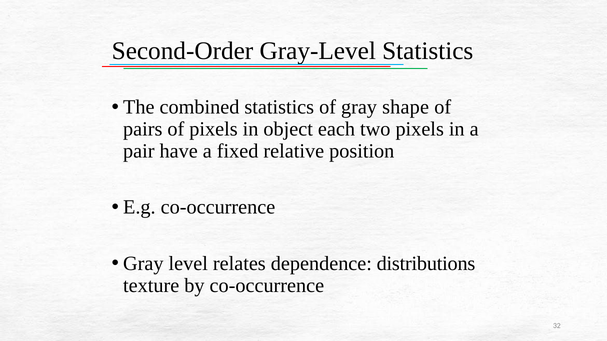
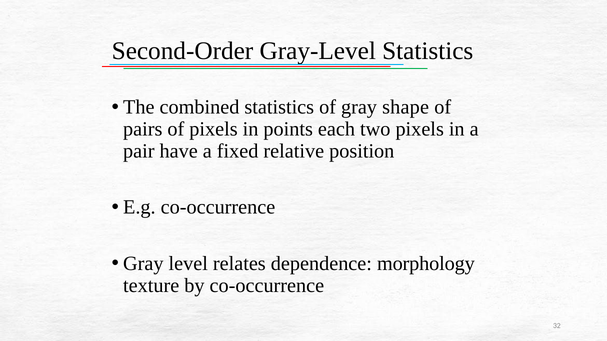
object: object -> points (288, 129)
distributions: distributions -> morphology (426, 264)
